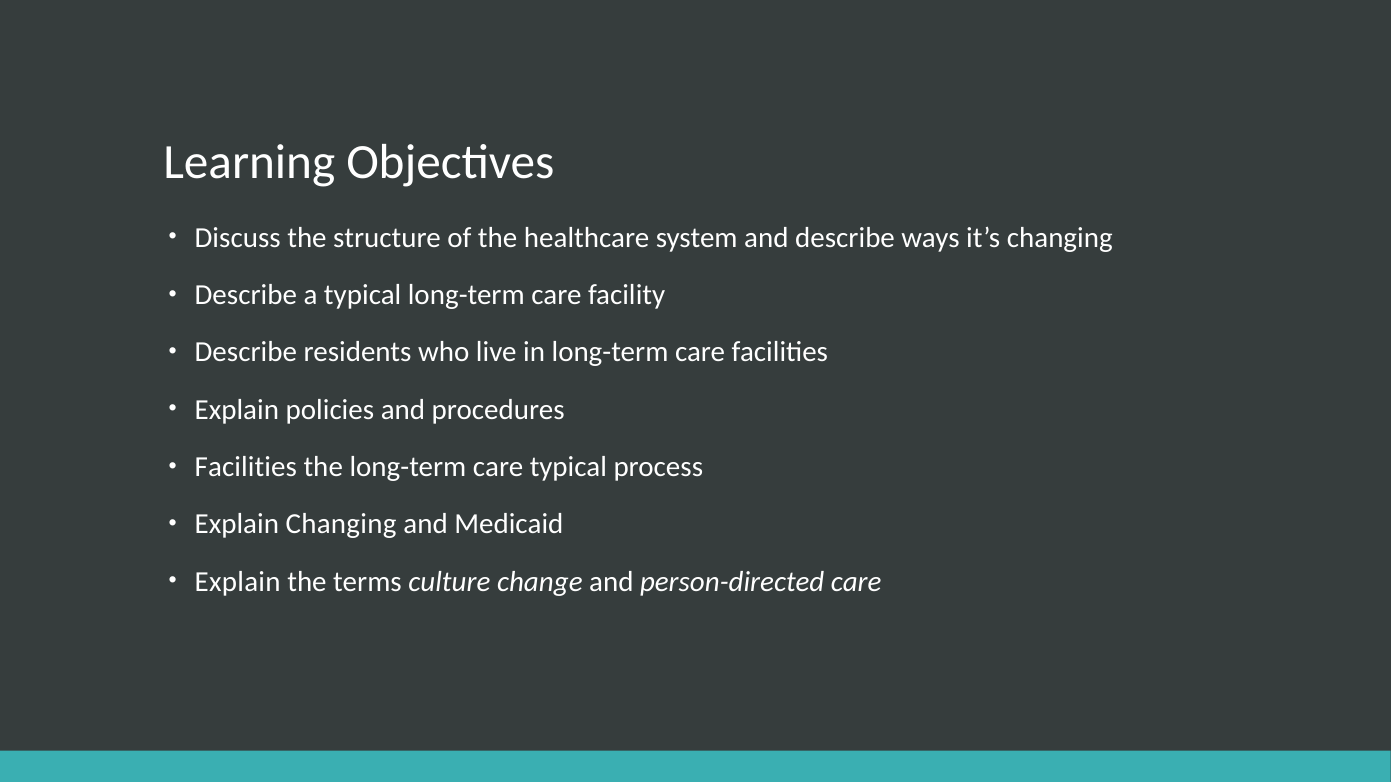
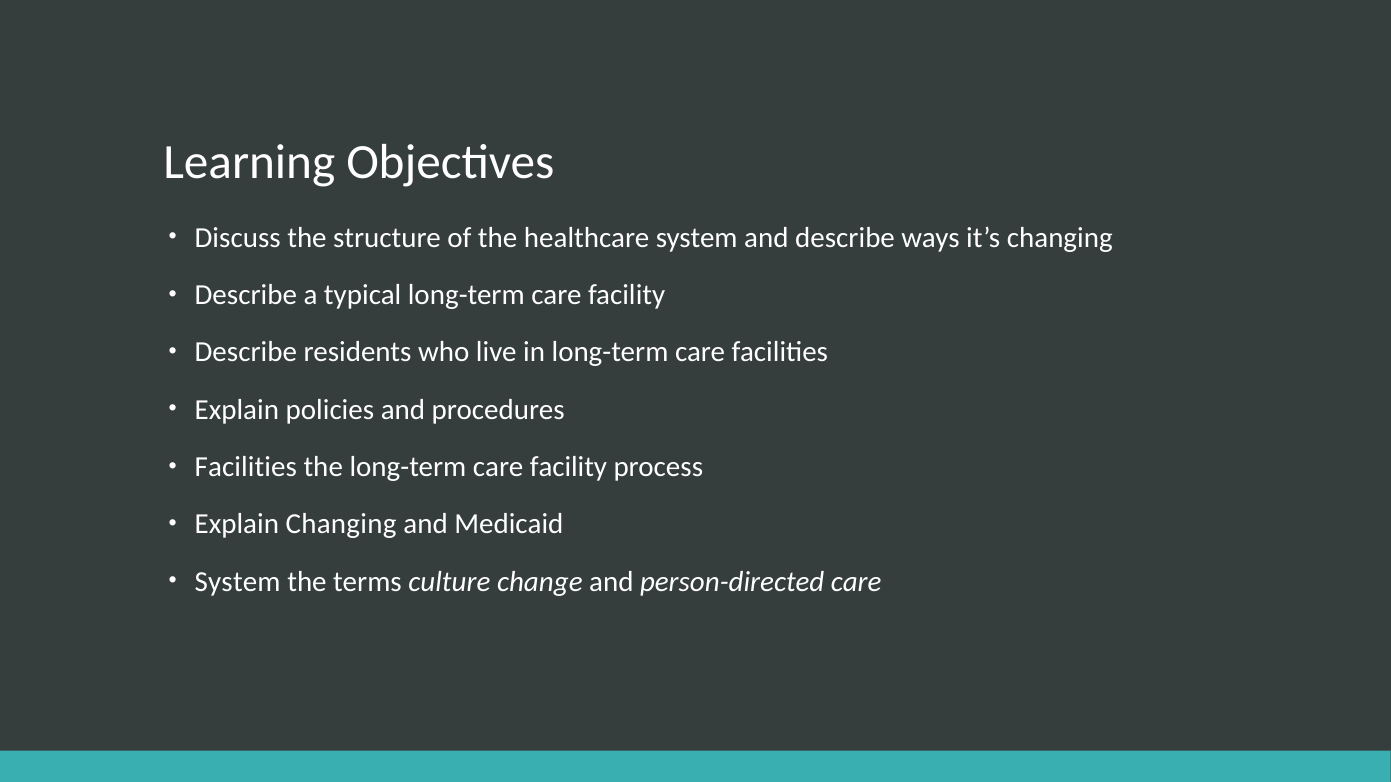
the long-term care typical: typical -> facility (568, 467)
Explain: Explain -> System (238, 582)
